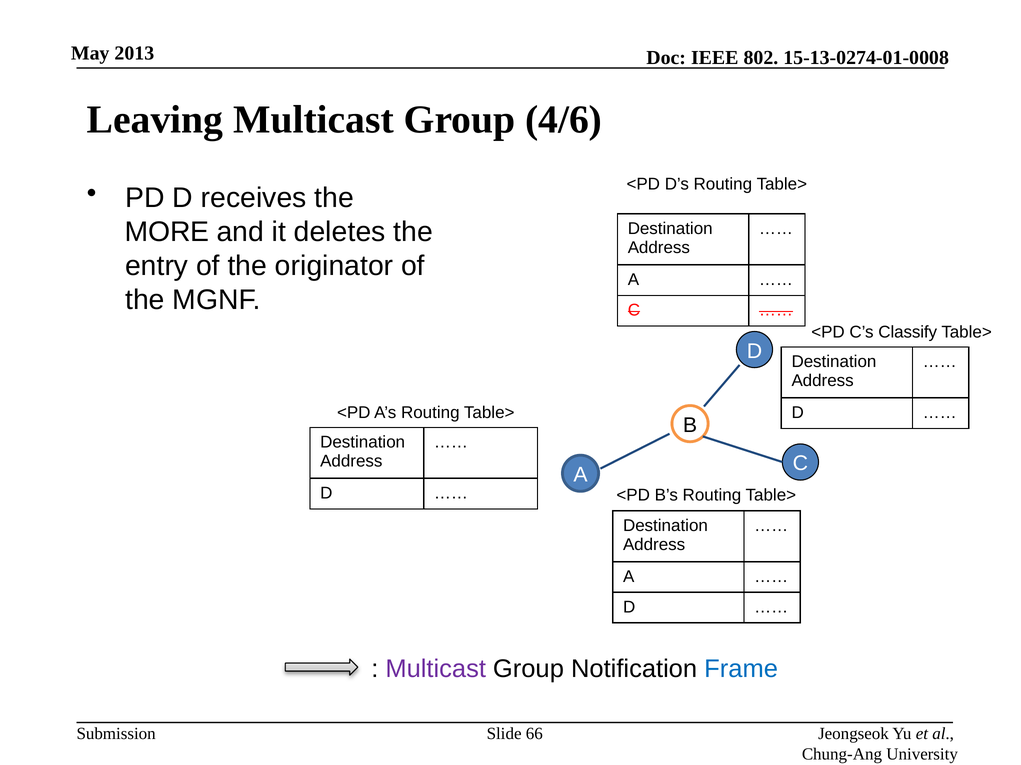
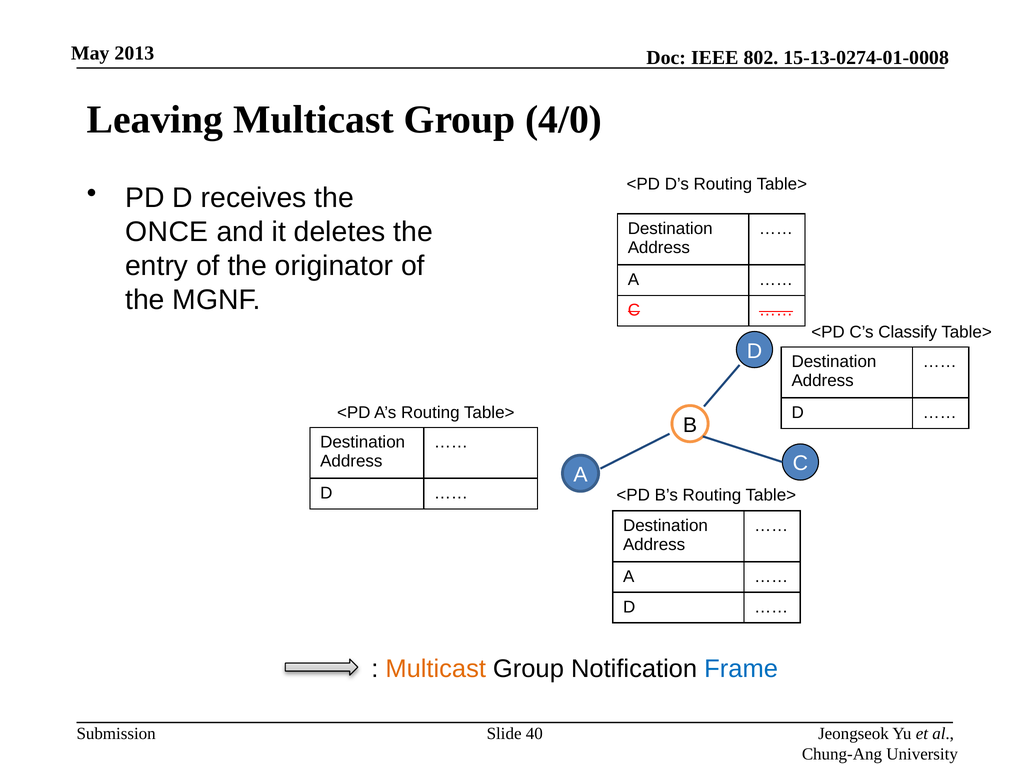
4/6: 4/6 -> 4/0 (564, 120)
MORE: MORE -> ONCE (167, 232)
Multicast colour: purple -> orange (436, 669)
66: 66 -> 40 (534, 734)
